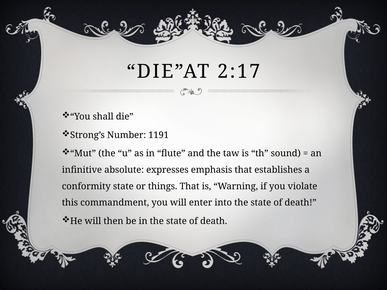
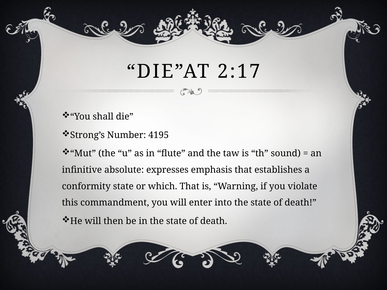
1191: 1191 -> 4195 (159, 135)
things: things -> which (163, 186)
